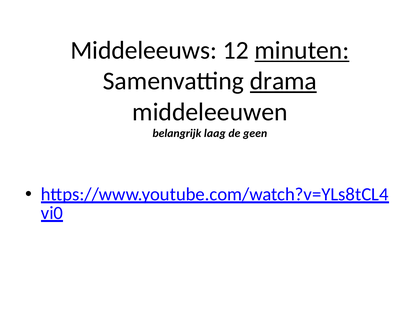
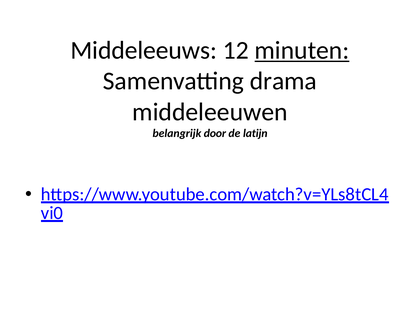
drama underline: present -> none (283, 81)
laag: laag -> door (215, 133)
geen: geen -> latijn (255, 133)
